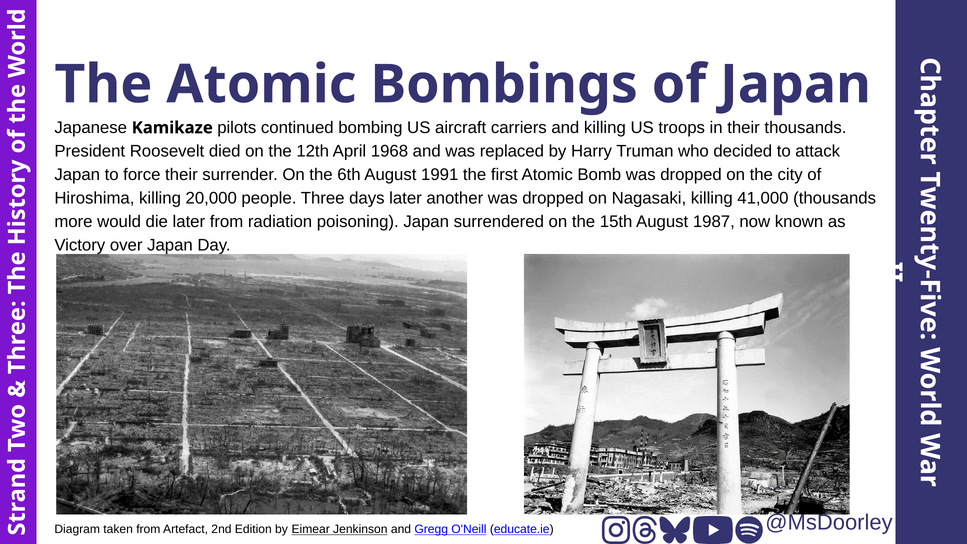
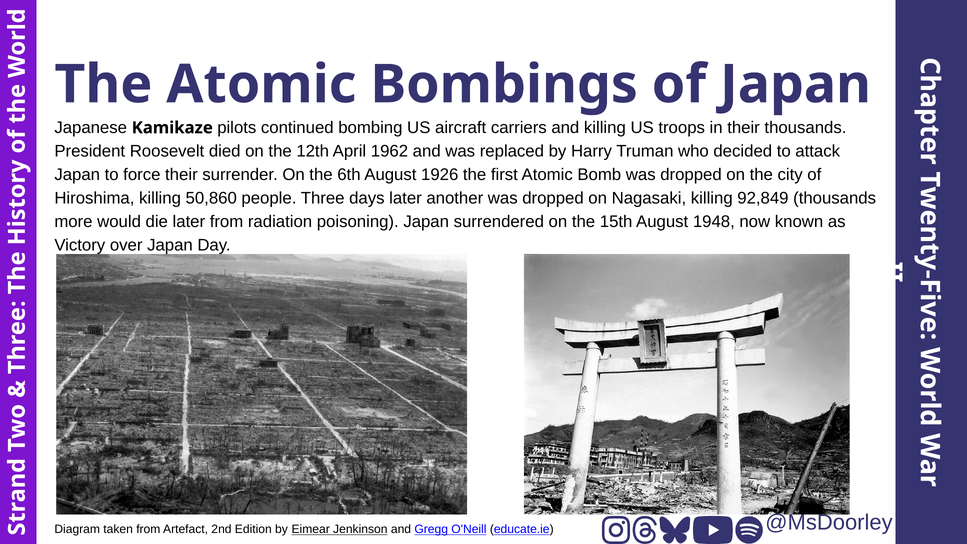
1968: 1968 -> 1962 (389, 151)
1991: 1991 -> 1926 (440, 175)
20,000: 20,000 -> 50,860 (211, 198)
41,000: 41,000 -> 92,849 (763, 198)
1987: 1987 -> 1948 (714, 222)
